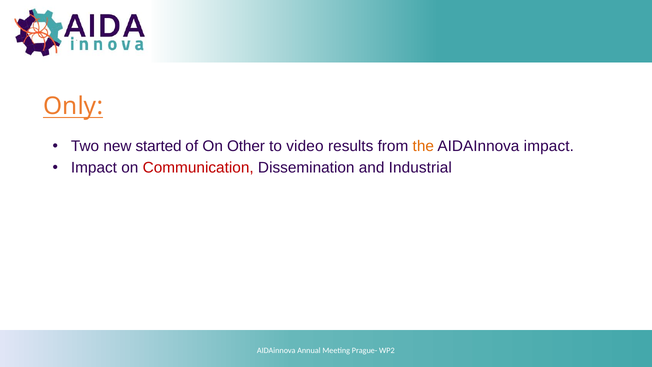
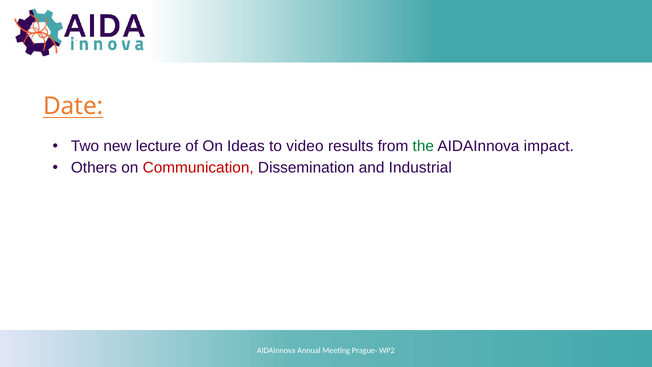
Only: Only -> Date (73, 106)
started: started -> lecture (159, 146)
Other: Other -> Ideas (246, 146)
the colour: orange -> green (423, 146)
Impact: Impact -> Others (94, 168)
